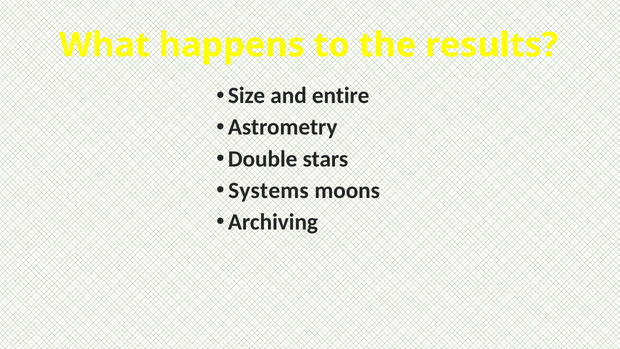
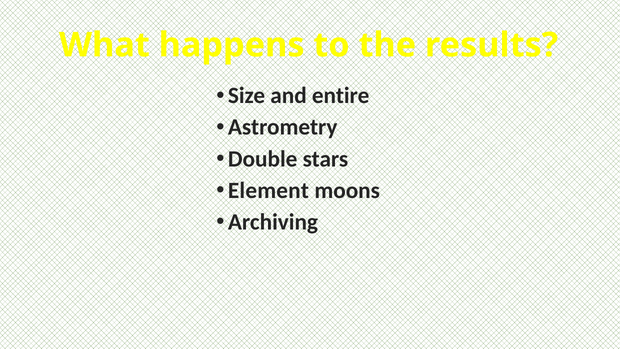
Systems: Systems -> Element (268, 190)
